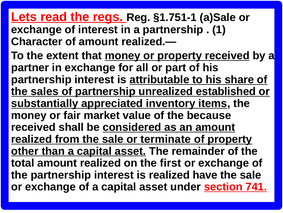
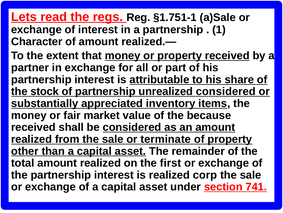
sales: sales -> stock (45, 91)
unrealized established: established -> considered (226, 91)
have: have -> corp (205, 174)
